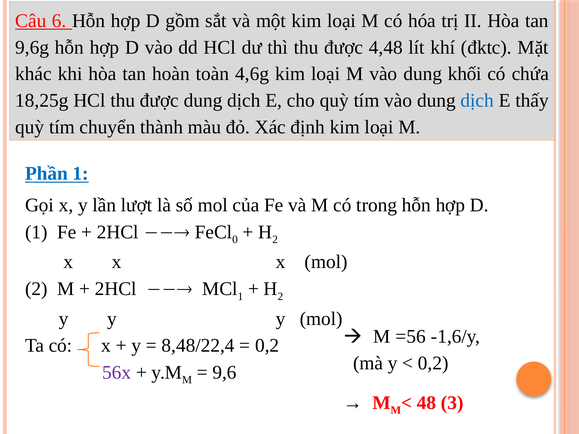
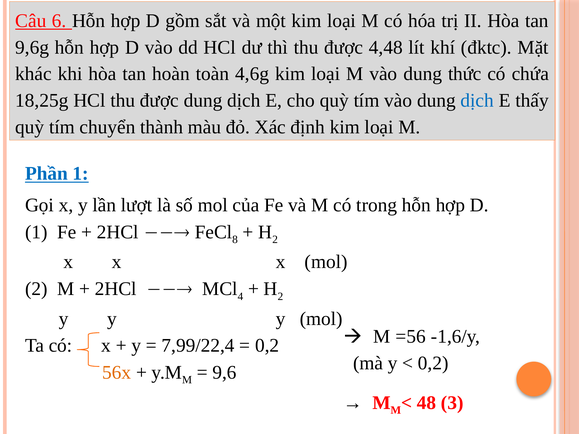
khối: khối -> thức (465, 74)
0: 0 -> 8 (235, 240)
1: 1 -> 4 (240, 297)
8,48/22,4: 8,48/22,4 -> 7,99/22,4 (198, 346)
56x colour: purple -> orange (117, 373)
